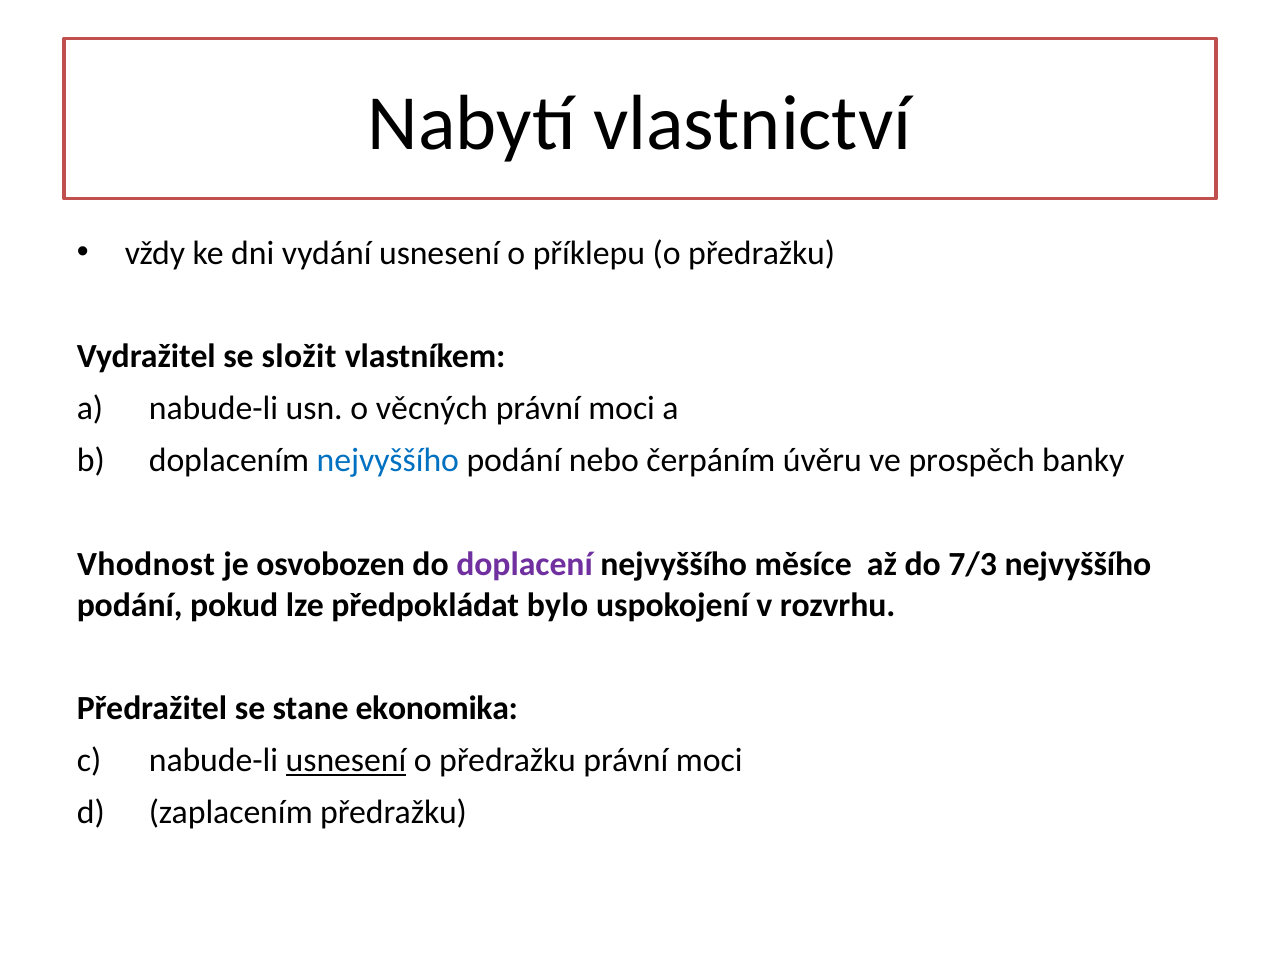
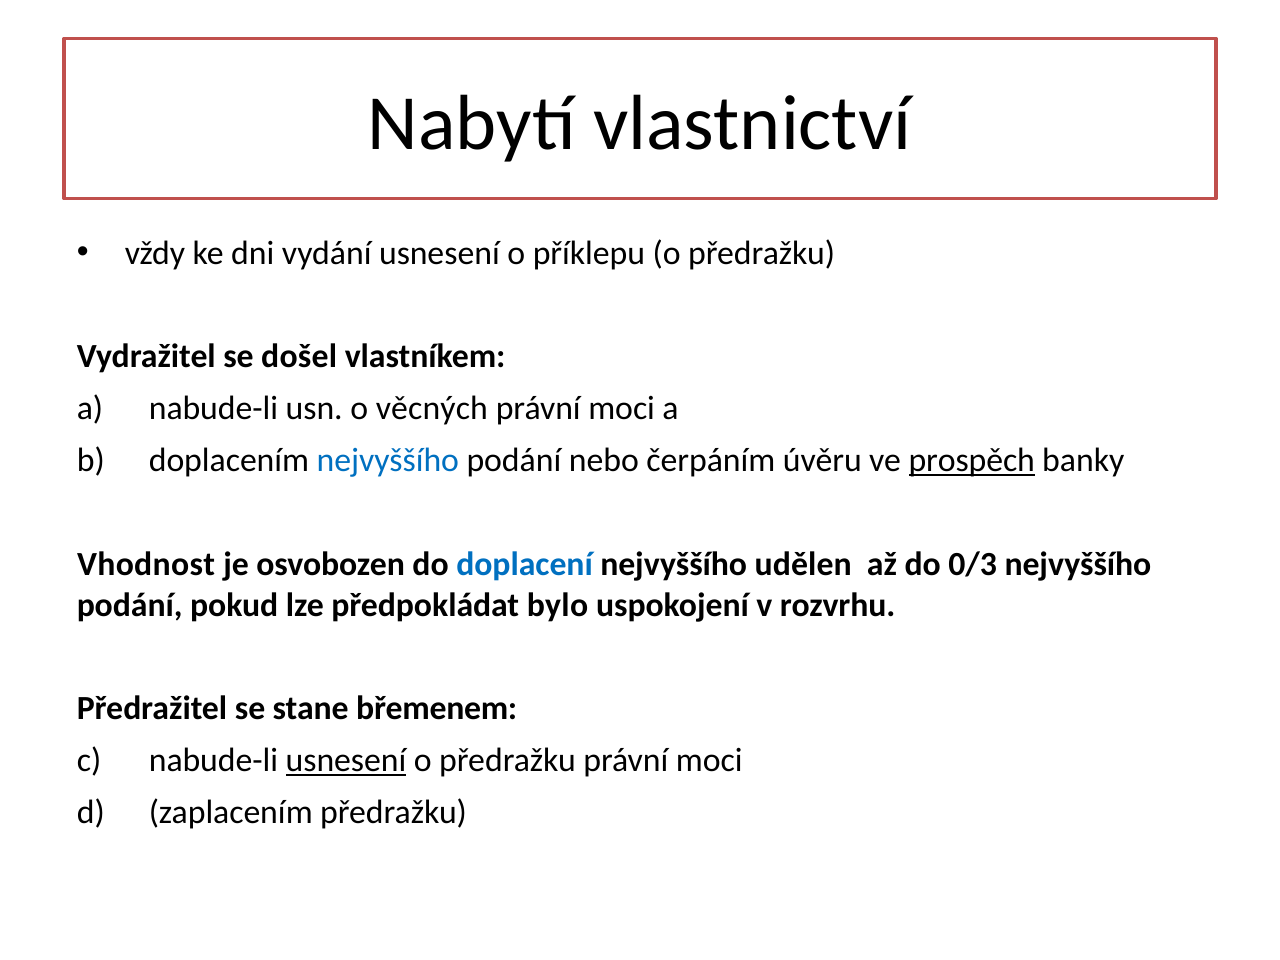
složit: složit -> došel (299, 357)
prospěch underline: none -> present (972, 461)
doplacení colour: purple -> blue (525, 564)
měsíce: měsíce -> udělen (803, 564)
7/3: 7/3 -> 0/3 (973, 564)
ekonomika: ekonomika -> břemenem (437, 709)
